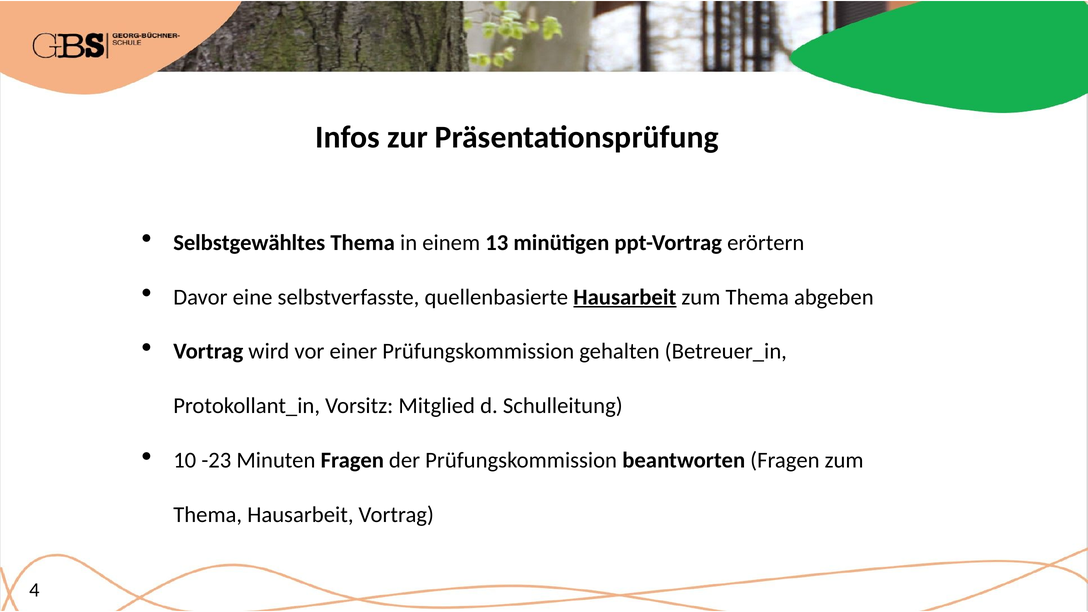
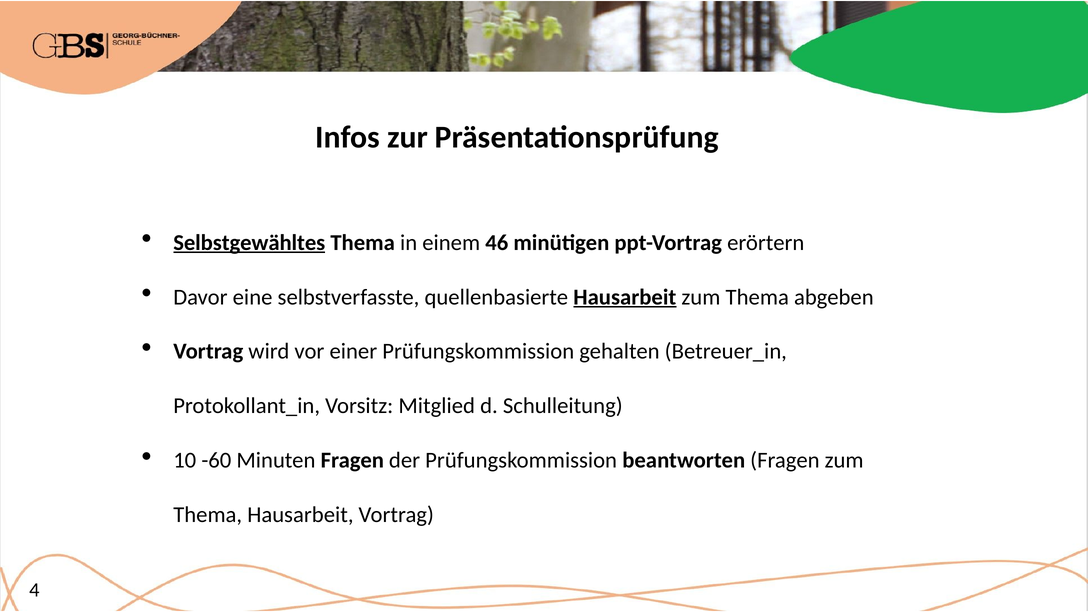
Selbstgewähltes underline: none -> present (249, 243)
13: 13 -> 46 (497, 243)
-23: -23 -> -60 (216, 460)
